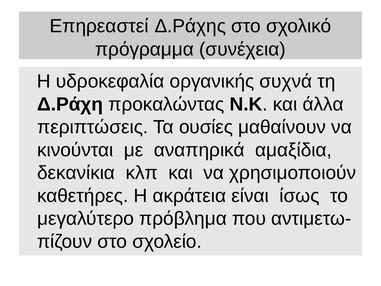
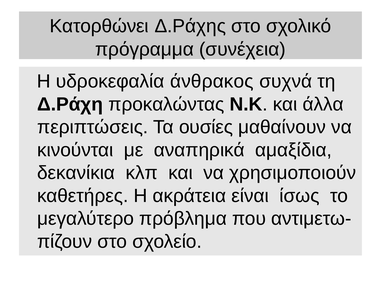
Επηρεαστεί: Επηρεαστεί -> Κατορθώνει (99, 26)
οργανικής: οργανικής -> άνθρακος (212, 81)
